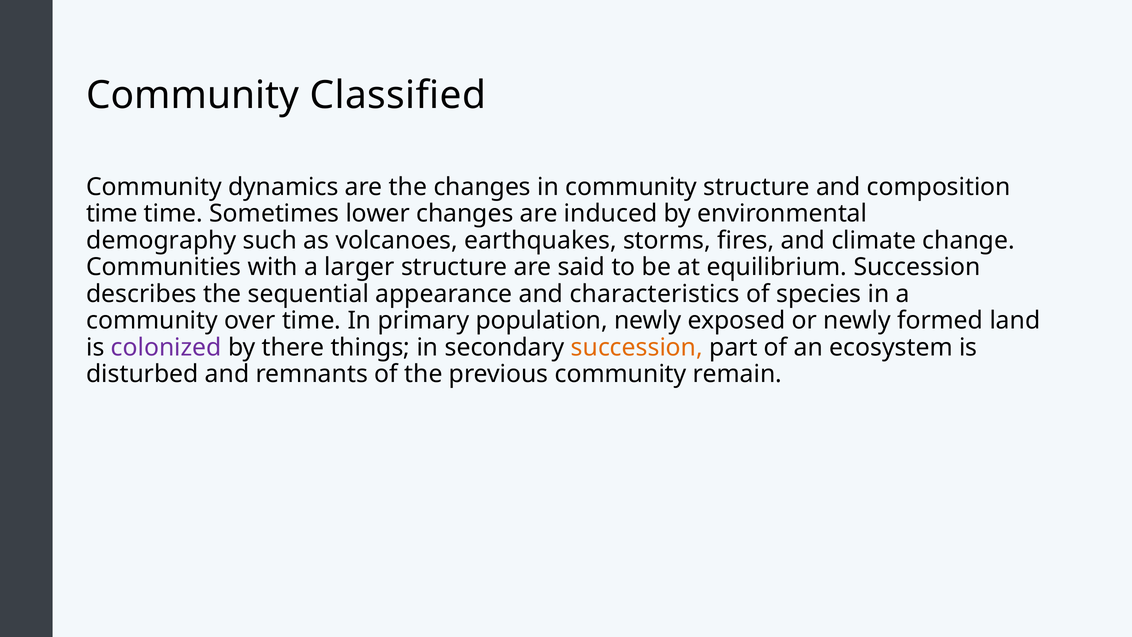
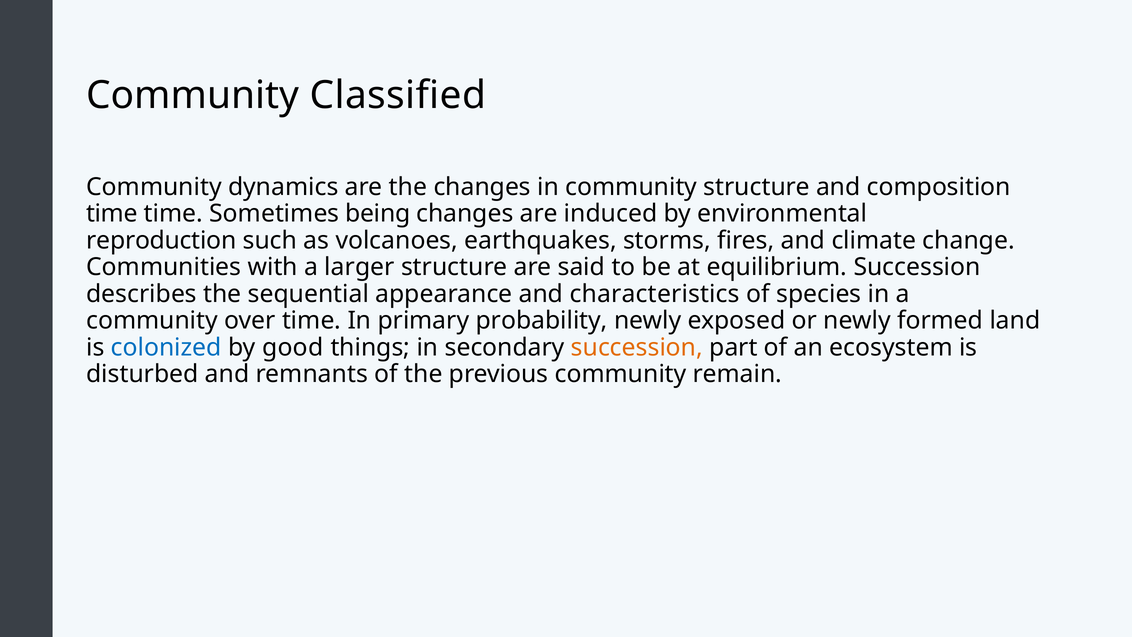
lower: lower -> being (378, 214)
demography: demography -> reproduction (161, 240)
population: population -> probability (542, 321)
colonized colour: purple -> blue (166, 347)
there: there -> good (293, 347)
